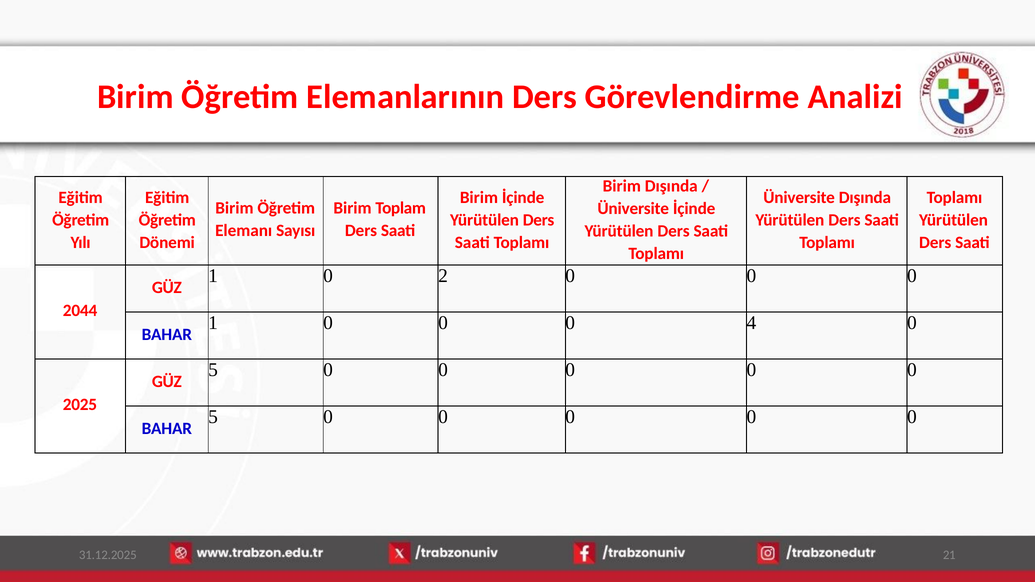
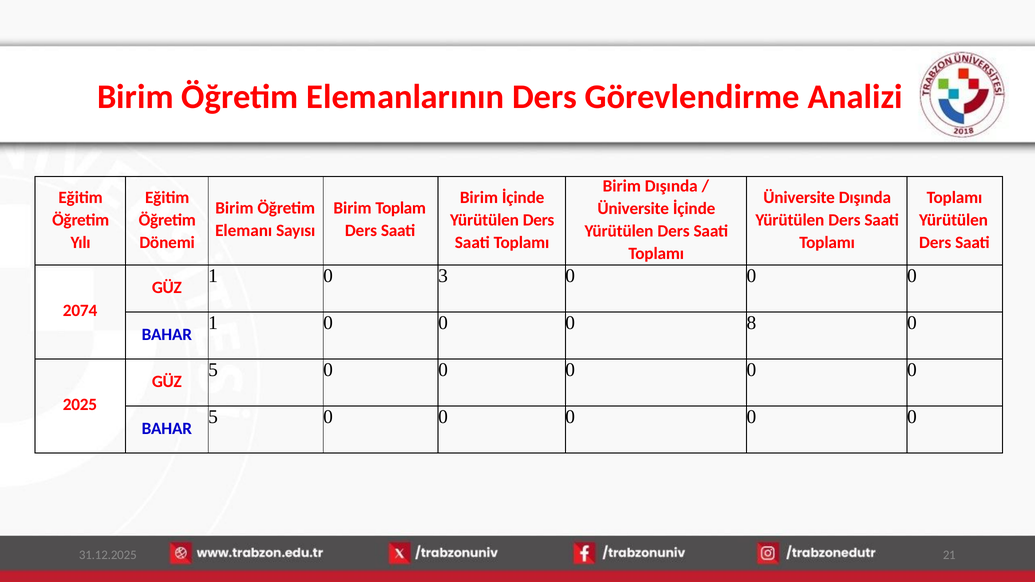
2: 2 -> 3 (443, 276)
2044: 2044 -> 2074 (80, 311)
4: 4 -> 8 (751, 323)
